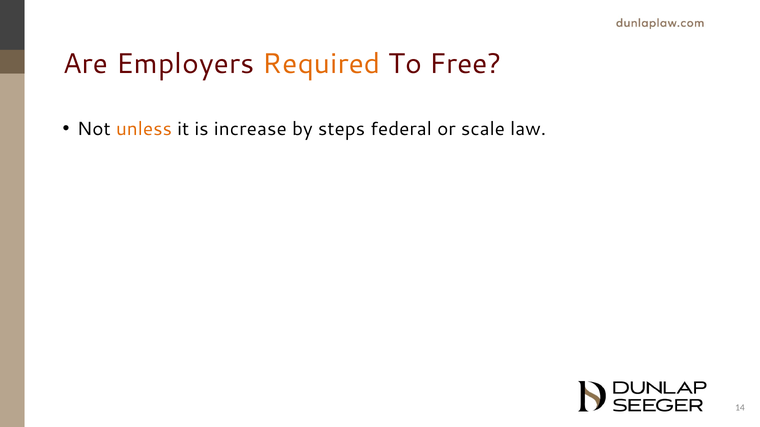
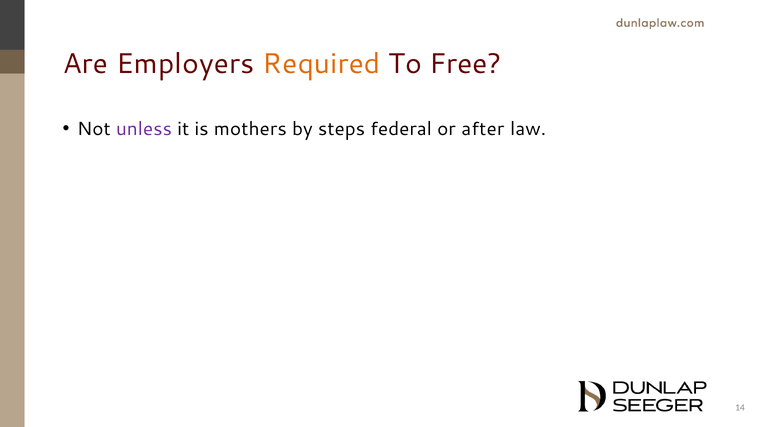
unless colour: orange -> purple (144, 129)
increase: increase -> mothers (250, 129)
scale: scale -> after (483, 129)
